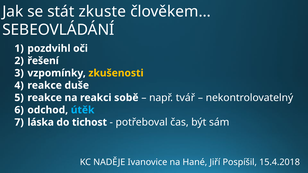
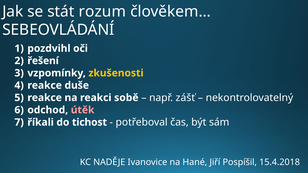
zkuste: zkuste -> rozum (102, 11)
tvář: tvář -> zášť (185, 98)
útěk colour: light blue -> pink (83, 110)
láska: láska -> říkali (41, 122)
